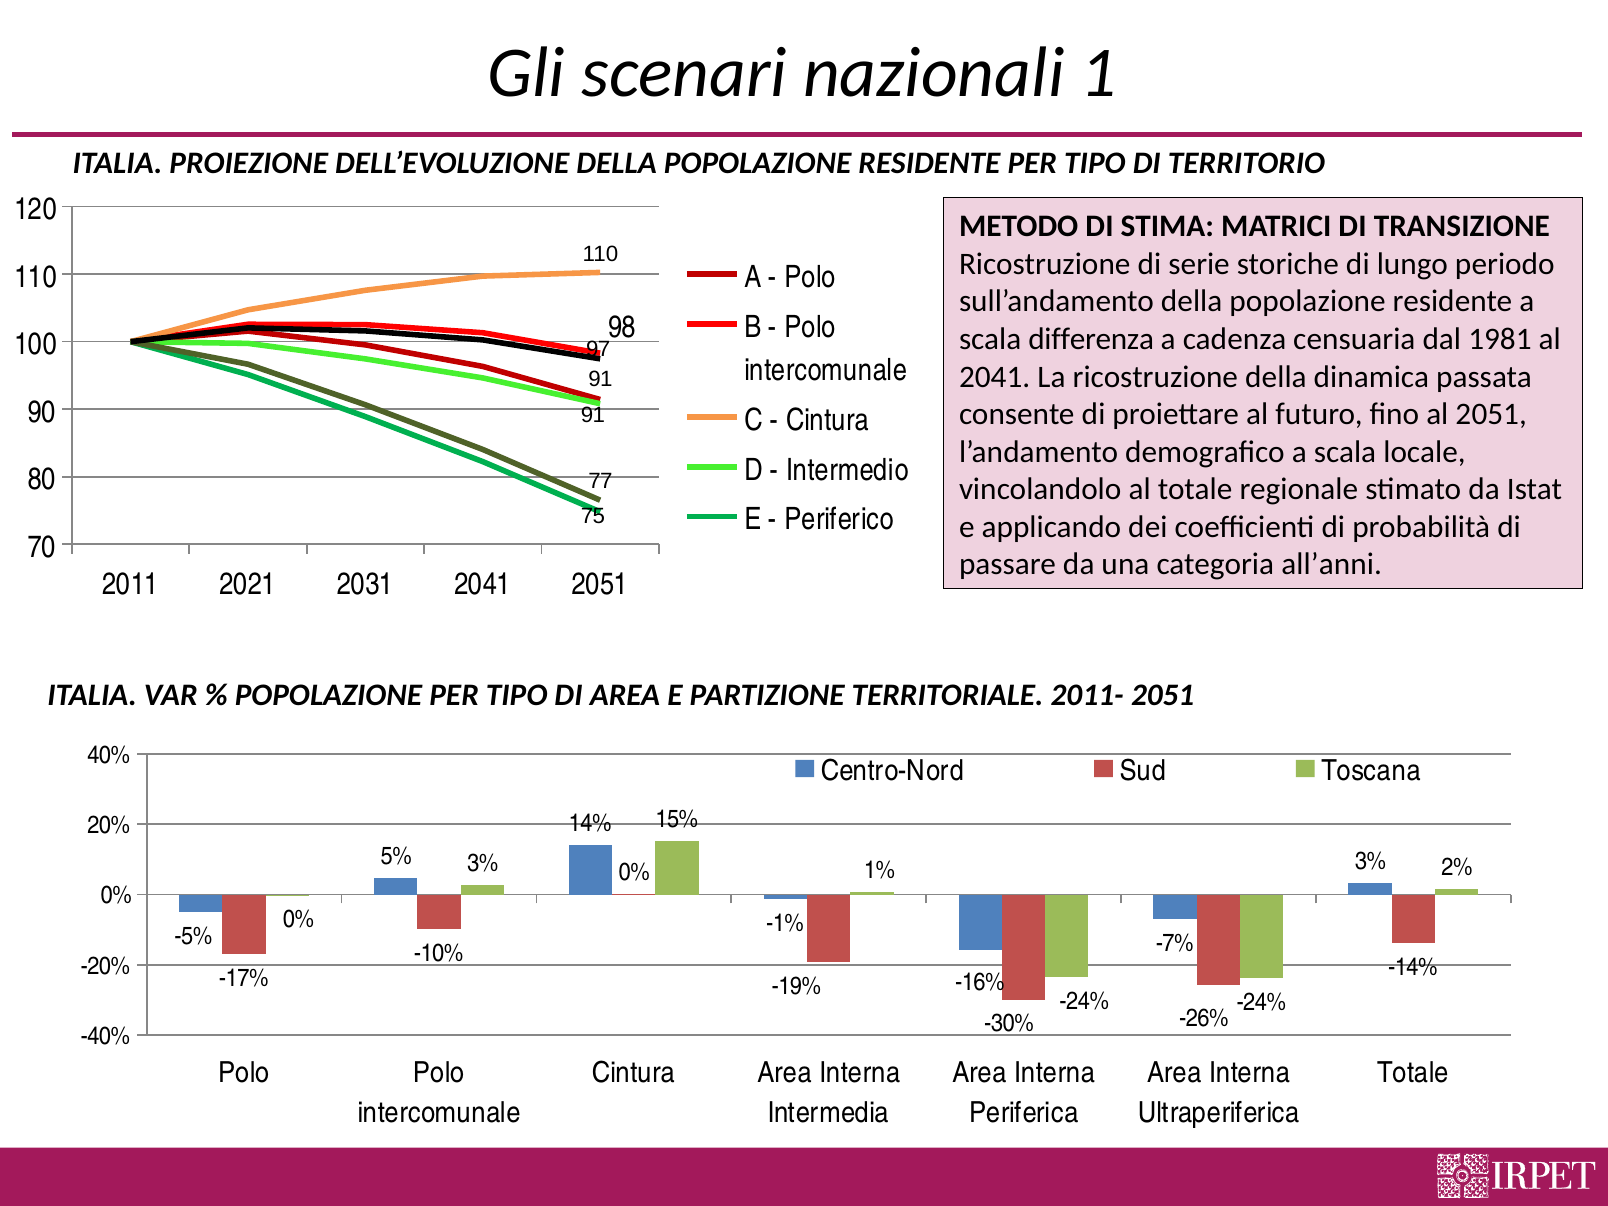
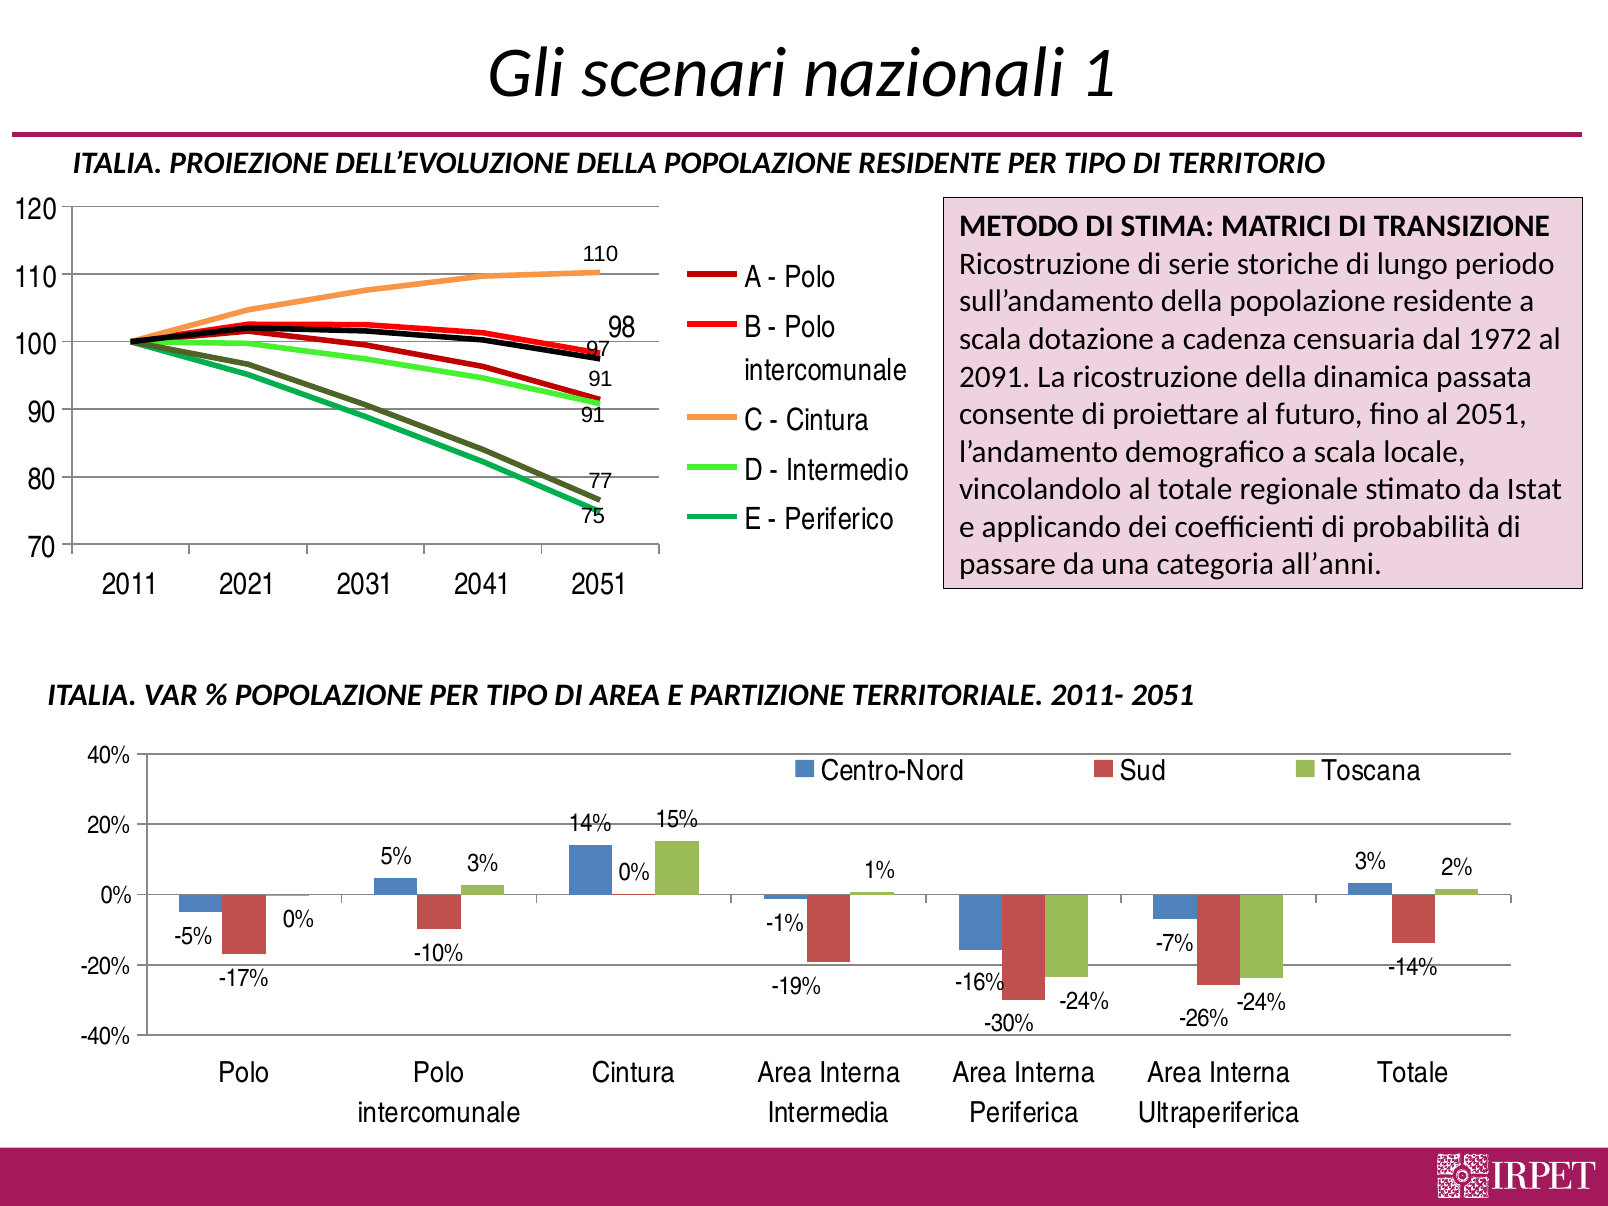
differenza: differenza -> dotazione (1091, 339)
1981: 1981 -> 1972 (1500, 339)
2041: 2041 -> 2091 (995, 377)
